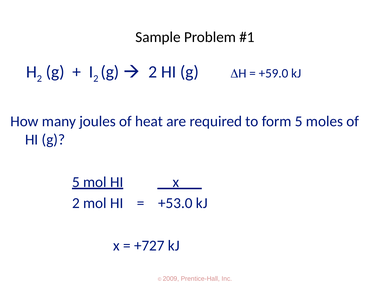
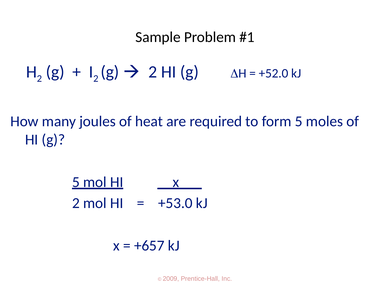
+59.0: +59.0 -> +52.0 (273, 73)
+727: +727 -> +657 (149, 246)
